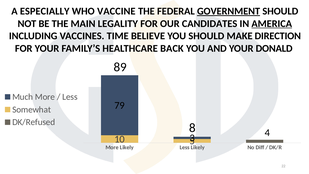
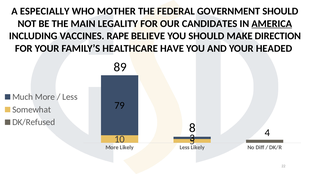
VACCINE: VACCINE -> MOTHER (116, 11)
GOVERNMENT underline: present -> none (229, 11)
TIME: TIME -> RAPE (118, 36)
BACK: BACK -> HAVE (172, 48)
DONALD: DONALD -> HEADED (274, 48)
